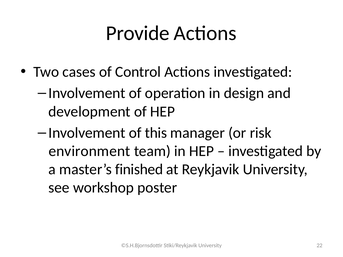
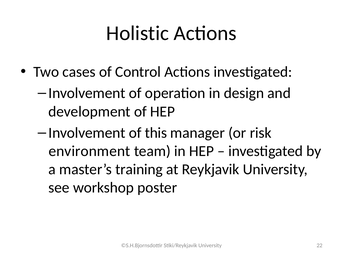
Provide: Provide -> Holistic (138, 33)
finished: finished -> training (139, 170)
